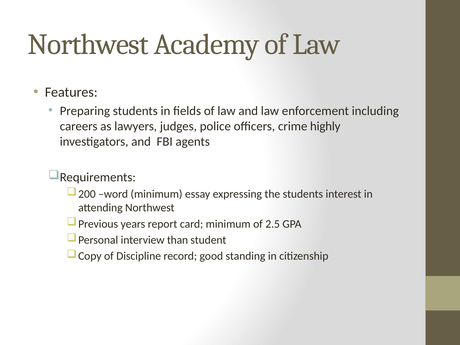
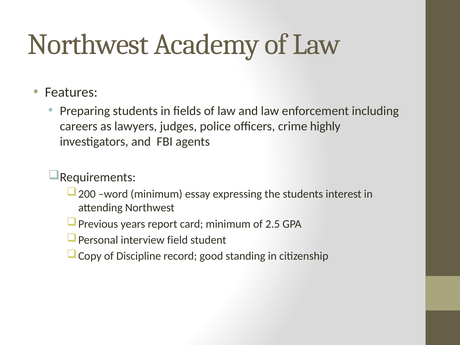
than: than -> field (177, 240)
